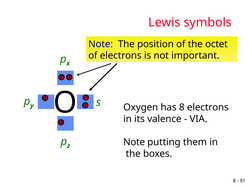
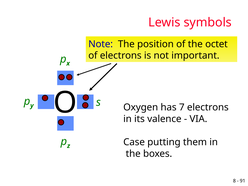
has 8: 8 -> 7 (182, 107)
Note: Note -> Case (134, 142)
